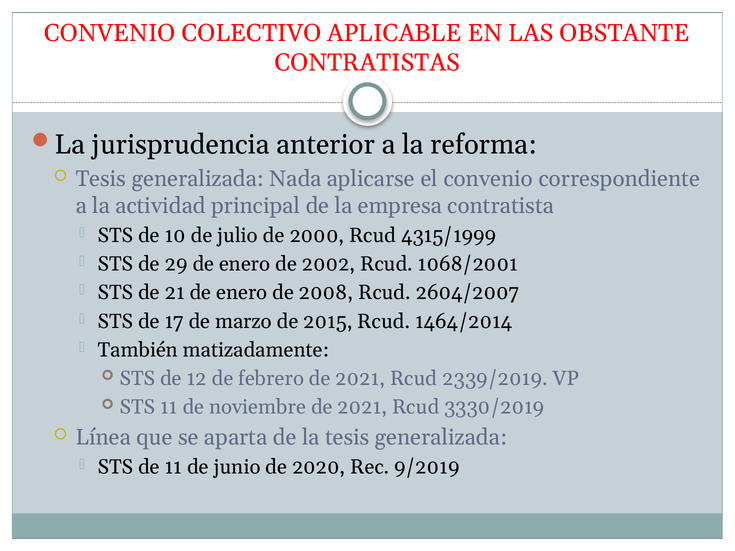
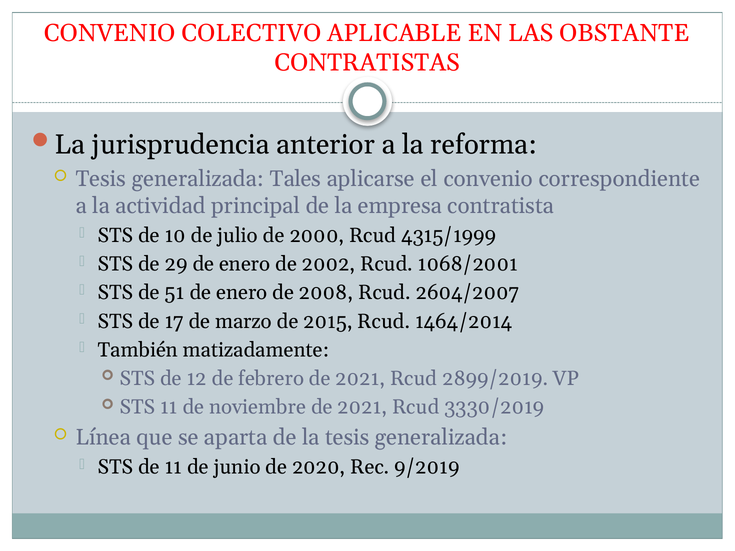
Nada: Nada -> Tales (295, 179)
21: 21 -> 51 (175, 293)
2339/2019: 2339/2019 -> 2899/2019 (495, 379)
